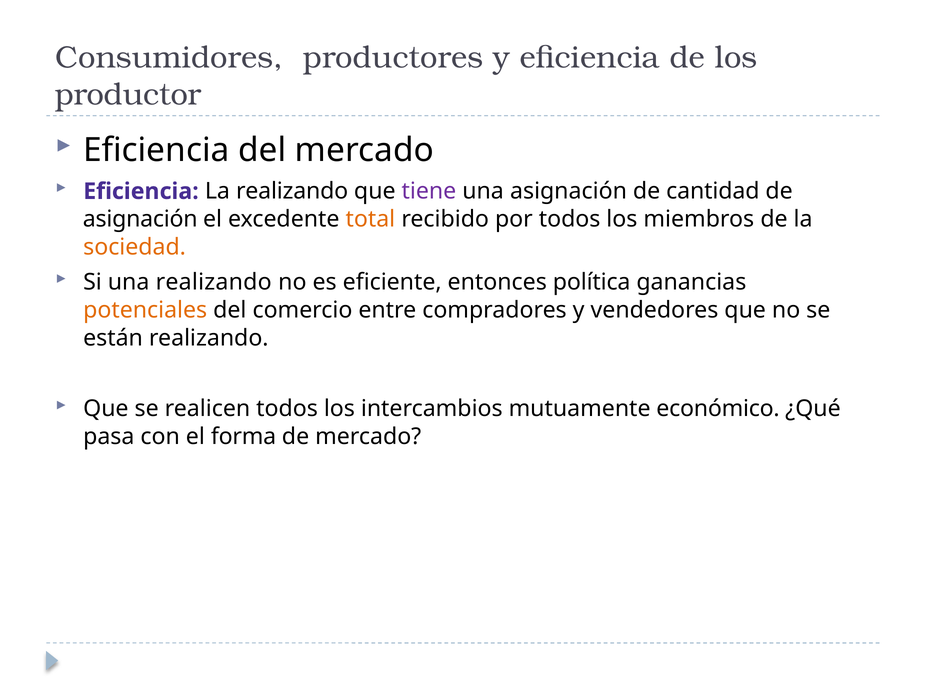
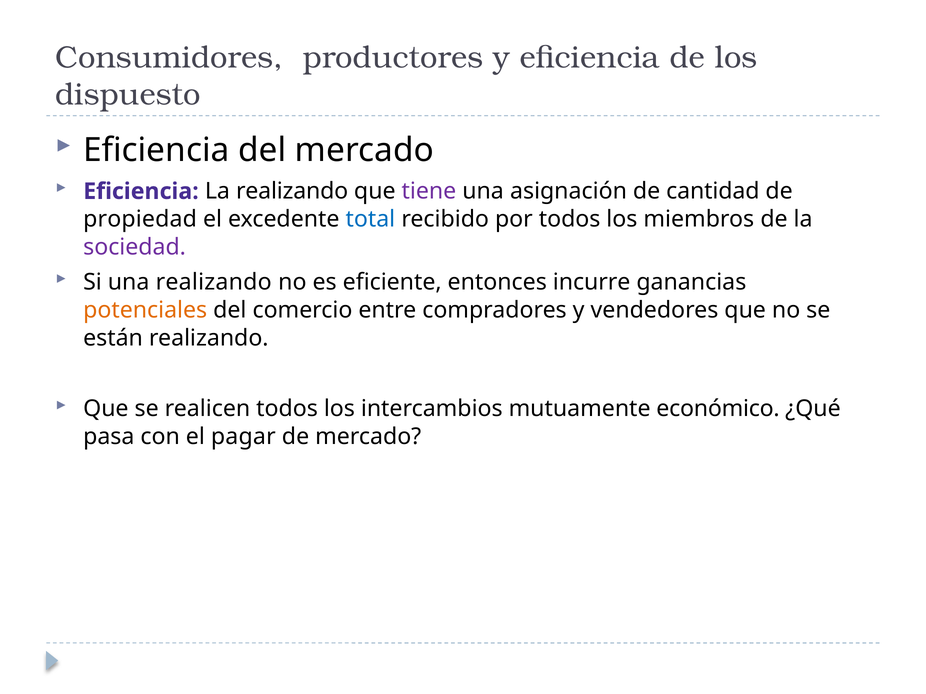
productor: productor -> dispuesto (128, 95)
asignación: asignación -> propiedad (140, 219)
total colour: orange -> blue (370, 219)
sociedad colour: orange -> purple (135, 247)
política: política -> incurre (592, 283)
forma: forma -> pagar (243, 437)
